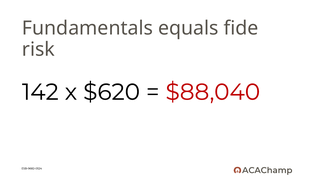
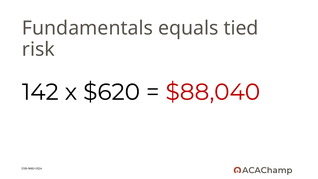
fide: fide -> tied (241, 28)
